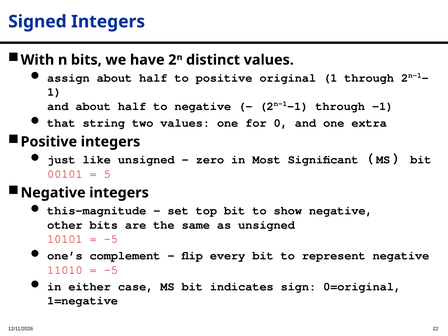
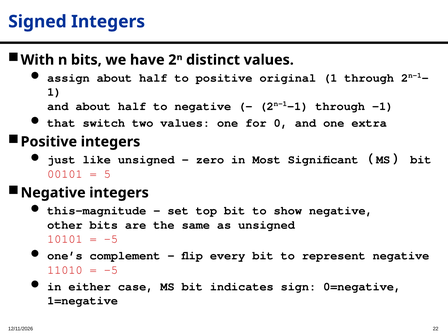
string: string -> switch (104, 123)
0=original: 0=original -> 0=negative (362, 287)
